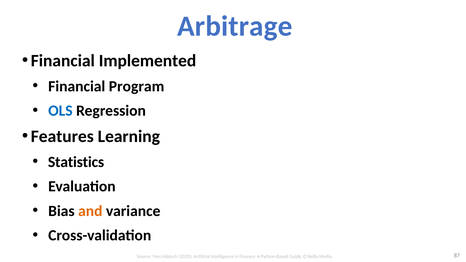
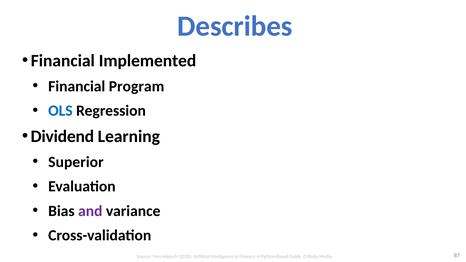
Arbitrage: Arbitrage -> Describes (235, 26)
Features: Features -> Dividend (62, 137)
Statistics: Statistics -> Superior (76, 162)
and colour: orange -> purple (90, 211)
